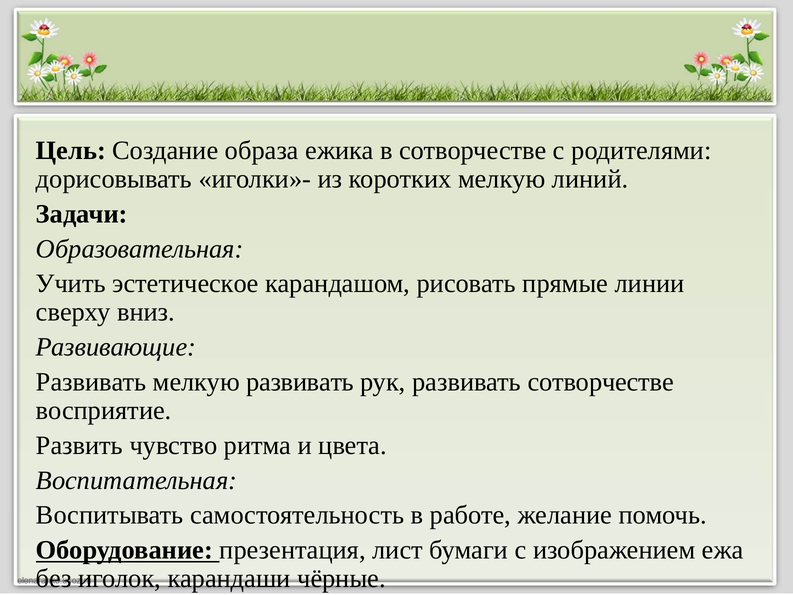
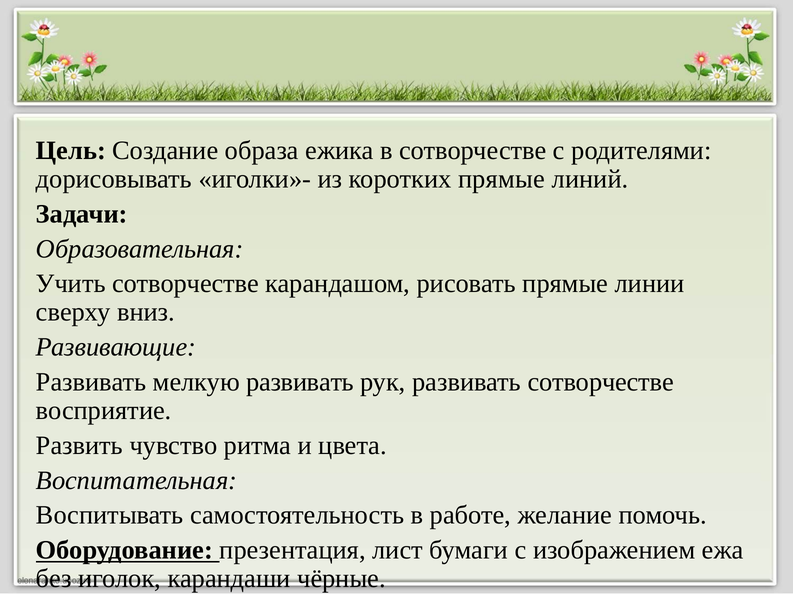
коротких мелкую: мелкую -> прямые (502, 179)
Учить эстетическое: эстетическое -> сотворчестве (186, 284)
